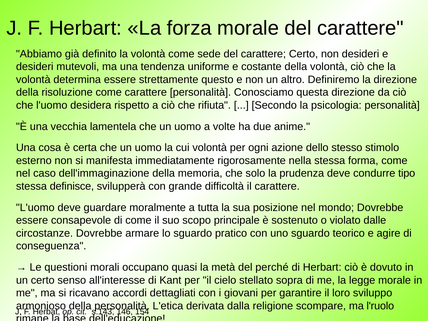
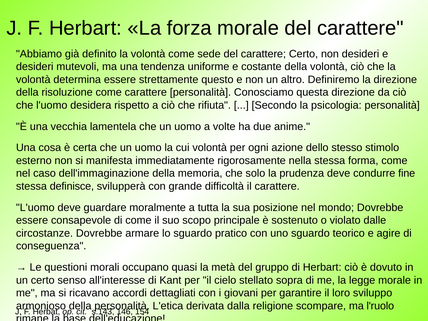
tipo: tipo -> fine (407, 173)
perché: perché -> gruppo (272, 267)
